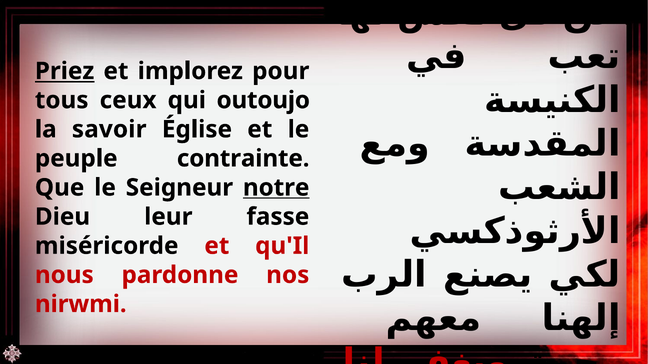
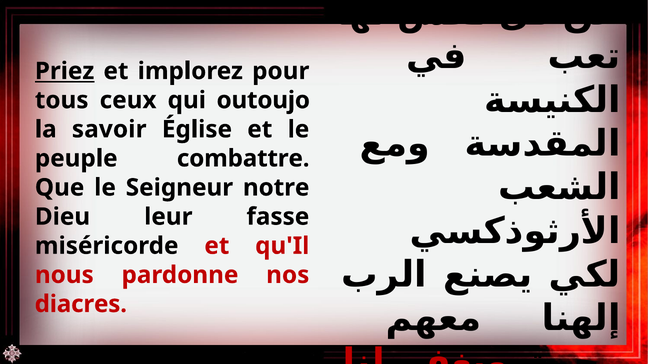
contrainte: contrainte -> combattre (243, 159)
notre underline: present -> none (276, 188)
nirwmi: nirwmi -> diacres (81, 304)
